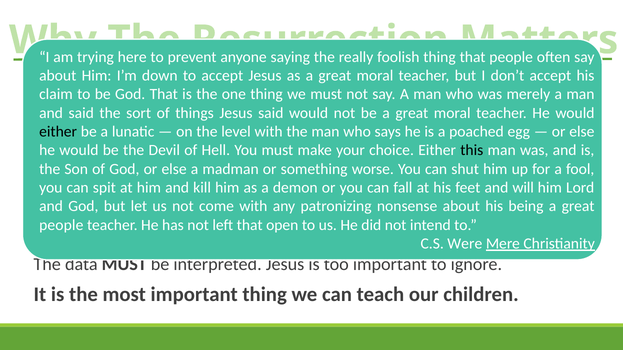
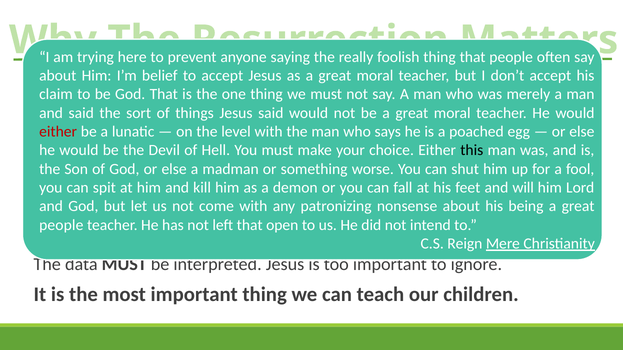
I’m down: down -> belief (160, 76)
either colour: black -> red (58, 132)
Were: Were -> Reign (465, 244)
